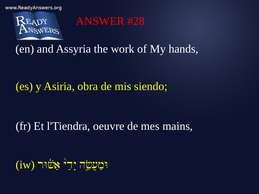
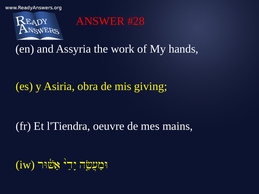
siendo: siendo -> giving (151, 86)
